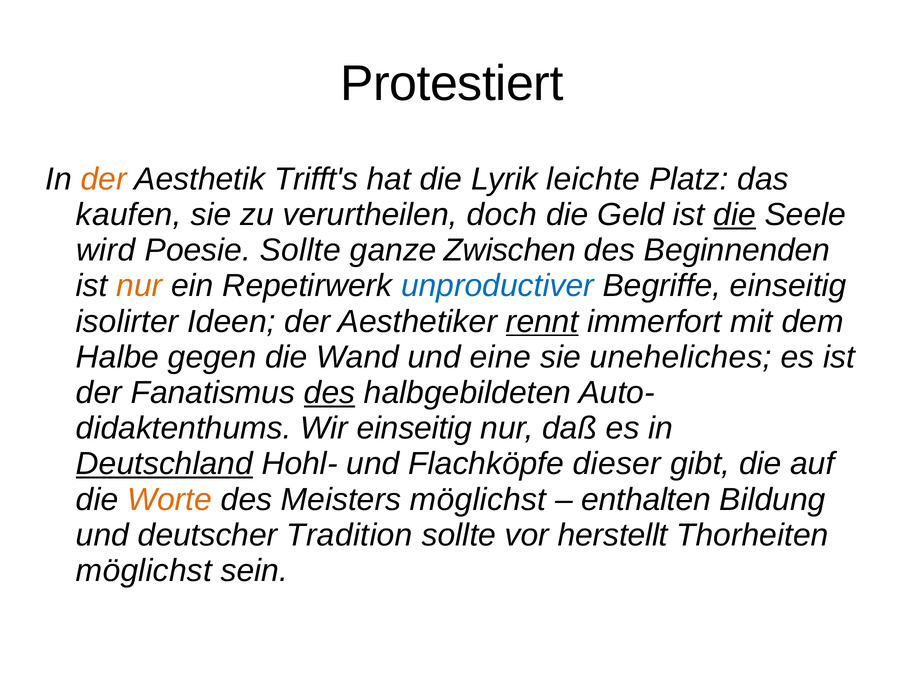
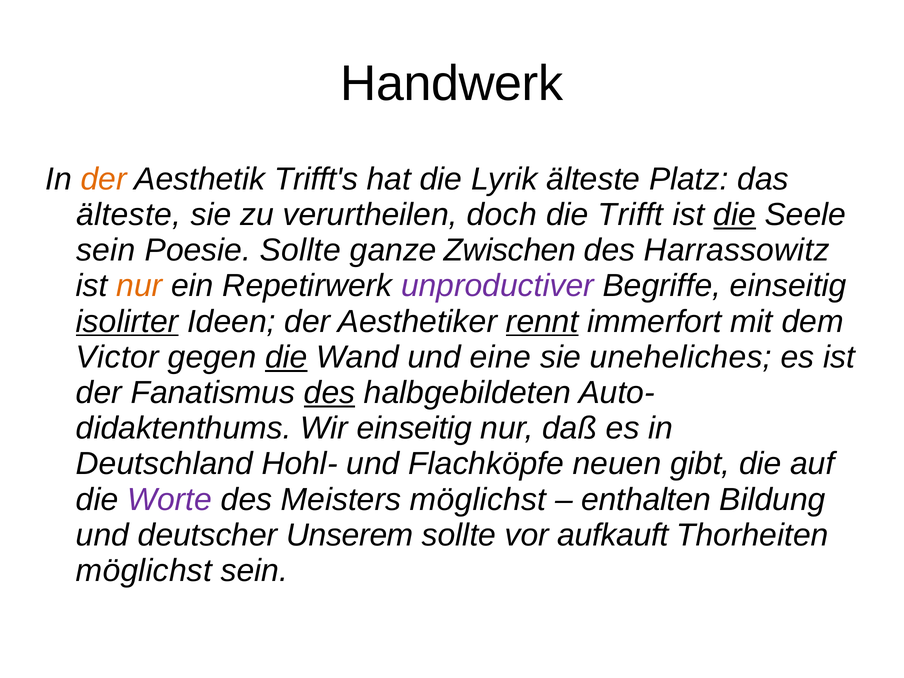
Protestiert: Protestiert -> Handwerk (452, 84)
Lyrik leichte: leichte -> älteste (593, 179)
kaufen: kaufen -> älteste (129, 215)
Geld: Geld -> Trifft (631, 215)
wird: wird -> sein (106, 250)
Beginnenden: Beginnenden -> Harrassowitz (737, 250)
unproductiver colour: blue -> purple (497, 286)
isolirter underline: none -> present (127, 321)
Halbe: Halbe -> Victor (117, 357)
die underline: none -> present (286, 357)
Deutschland underline: present -> none (164, 464)
dieser: dieser -> neuen (617, 464)
Worte colour: orange -> purple (170, 500)
Tradition: Tradition -> Unserem (350, 535)
herstellt: herstellt -> aufkauft (613, 535)
